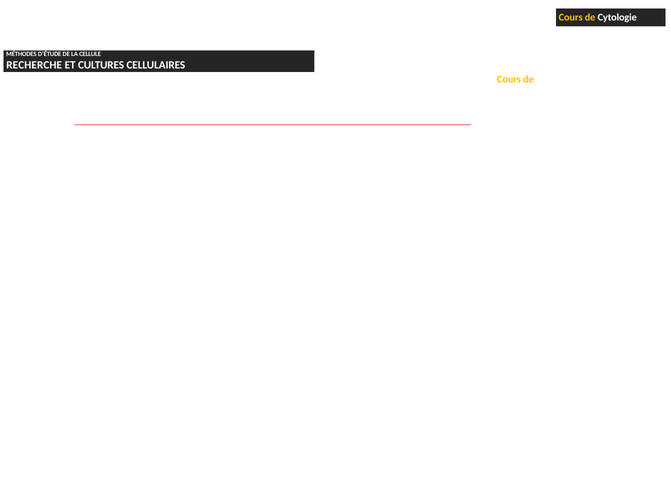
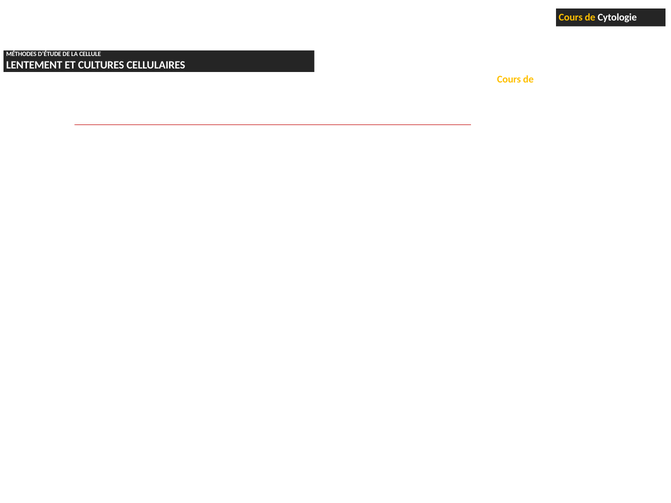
RECHERCHE: RECHERCHE -> LENTEMENT (34, 65)
